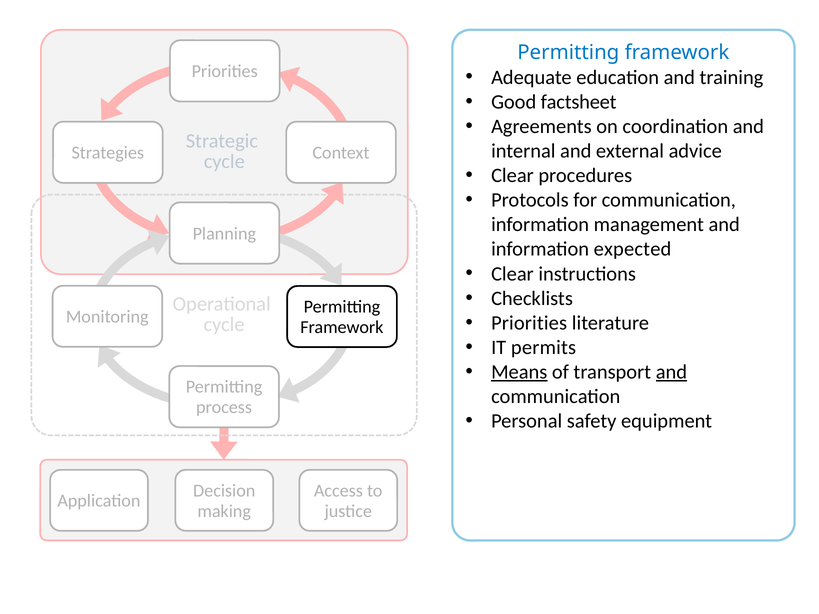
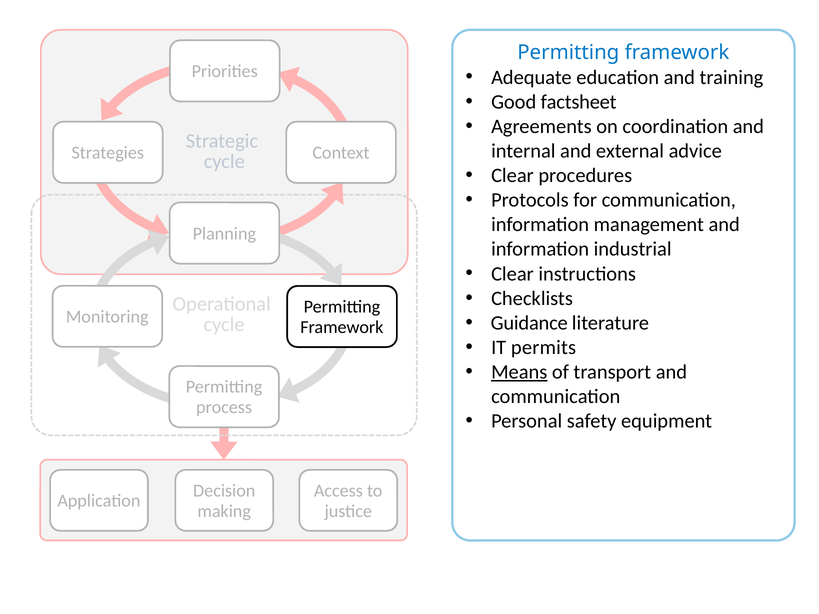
expected: expected -> industrial (633, 249)
Priorities: Priorities -> Guidance (529, 323)
and underline: present -> none (671, 372)
